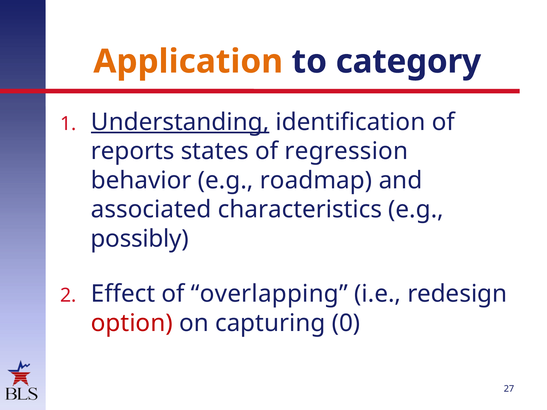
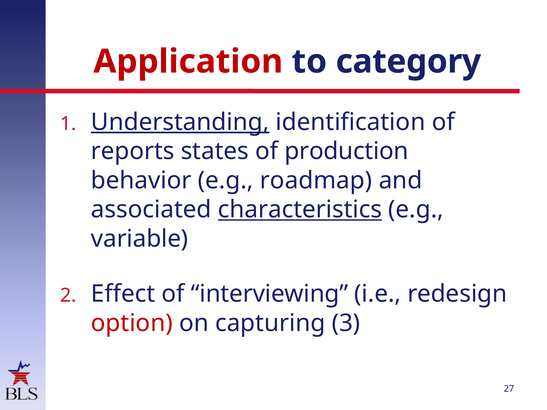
Application colour: orange -> red (188, 62)
regression: regression -> production (347, 151)
characteristics underline: none -> present (300, 210)
possibly: possibly -> variable (140, 239)
overlapping: overlapping -> interviewing (270, 294)
0: 0 -> 3 (346, 323)
